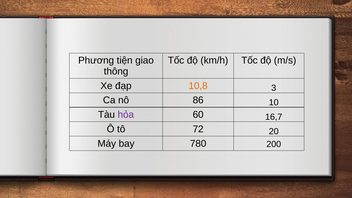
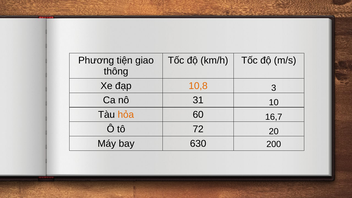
86: 86 -> 31 (198, 100)
hỏa colour: purple -> orange (126, 115)
780: 780 -> 630 (198, 144)
